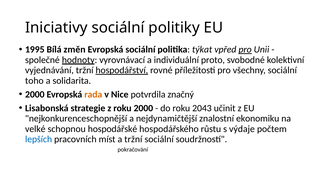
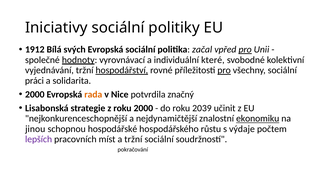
1995: 1995 -> 1912 (35, 50)
změn: změn -> svých (75, 50)
týkat: týkat -> začal (202, 50)
proto: proto -> které (213, 60)
pro underline: none -> present (224, 70)
toho: toho -> práci (34, 81)
2043: 2043 -> 2039 (202, 108)
ekonomiku underline: none -> present (258, 119)
velké: velké -> jinou (35, 129)
lepších colour: blue -> purple (39, 139)
